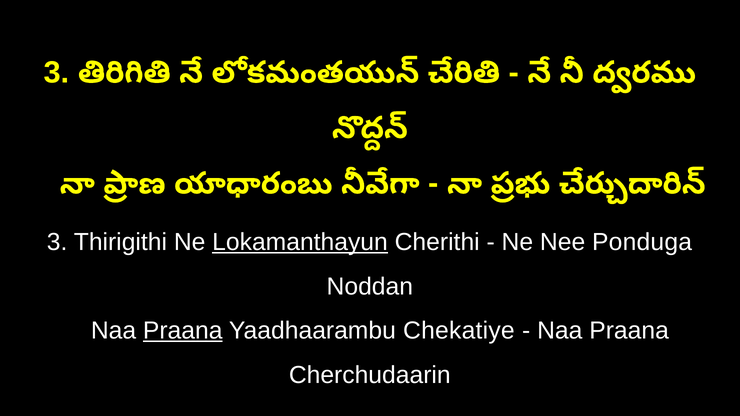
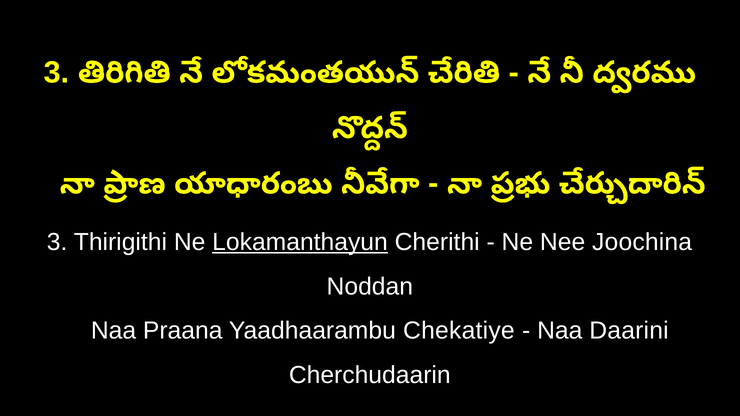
Ponduga: Ponduga -> Joochina (642, 242)
Praana underline: present -> none (183, 331)
Praana: Praana -> Daarini (629, 331)
